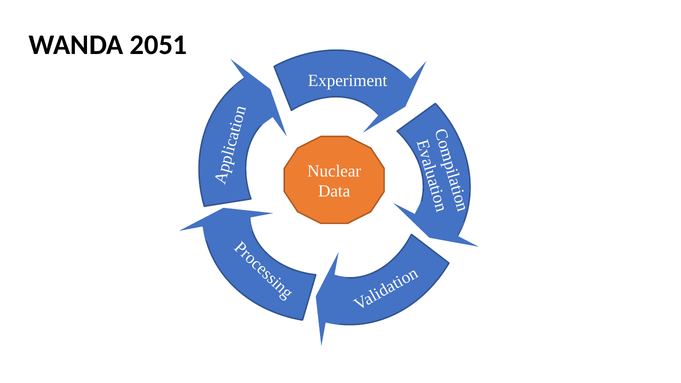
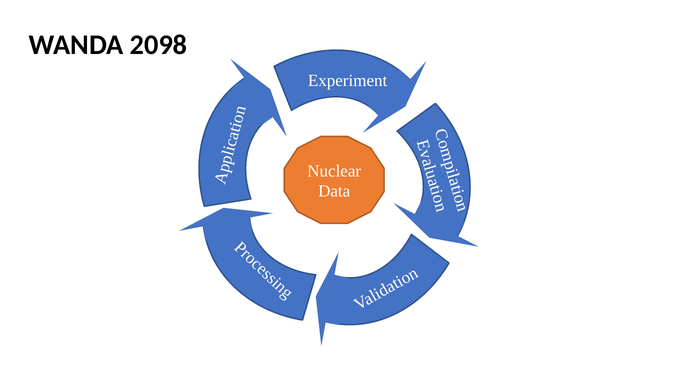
2051: 2051 -> 2098 (159, 45)
